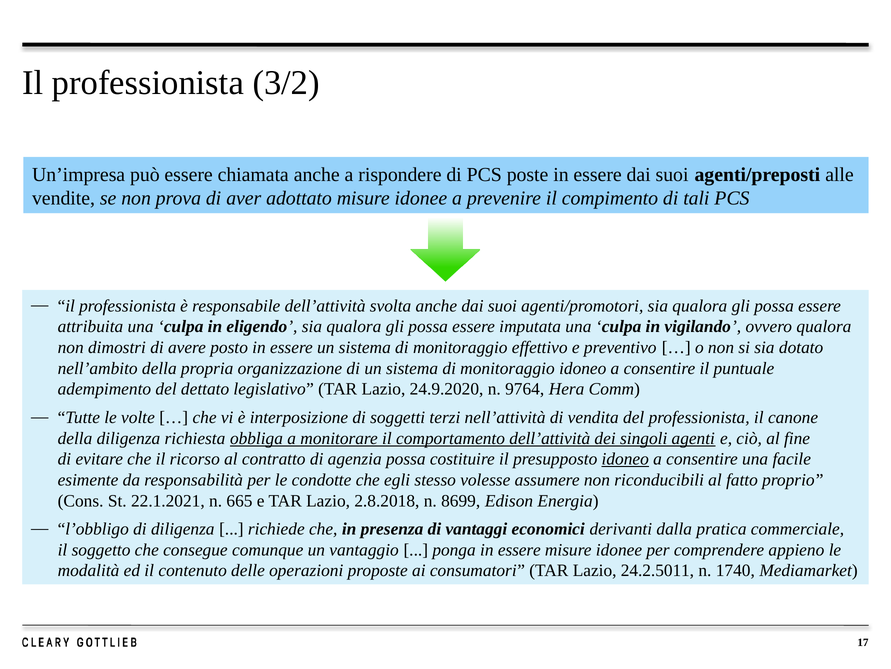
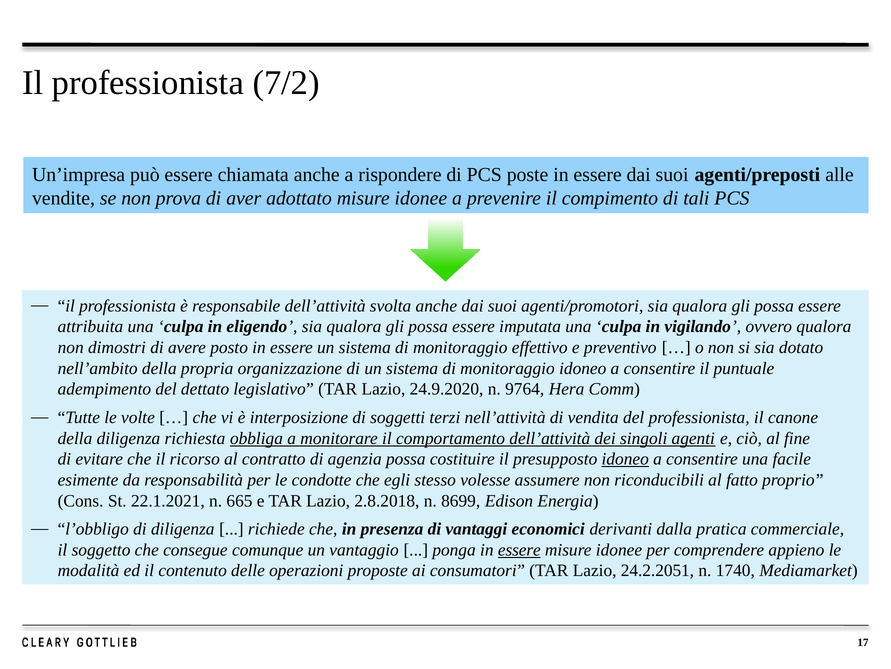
3/2: 3/2 -> 7/2 (286, 83)
essere underline: none -> present (519, 549)
24.2.5011: 24.2.5011 -> 24.2.2051 (657, 570)
